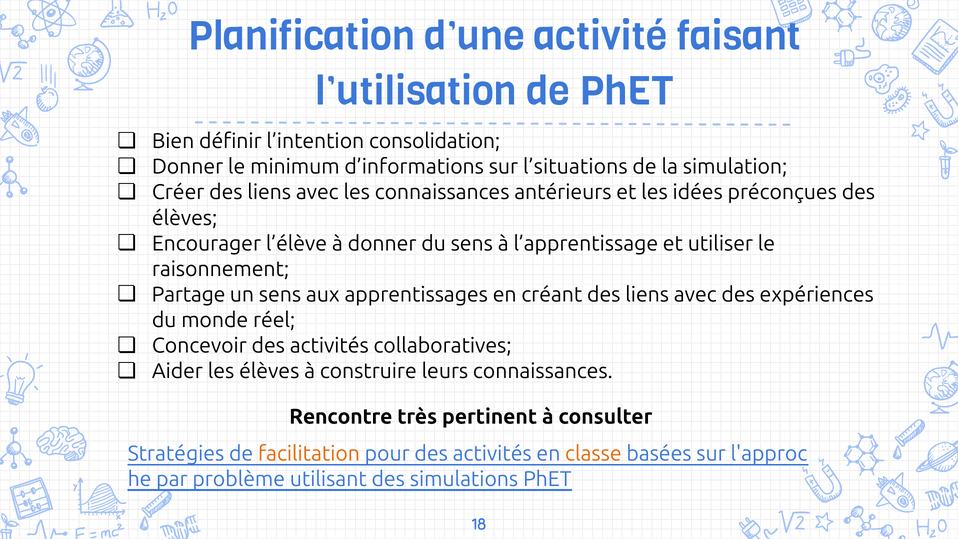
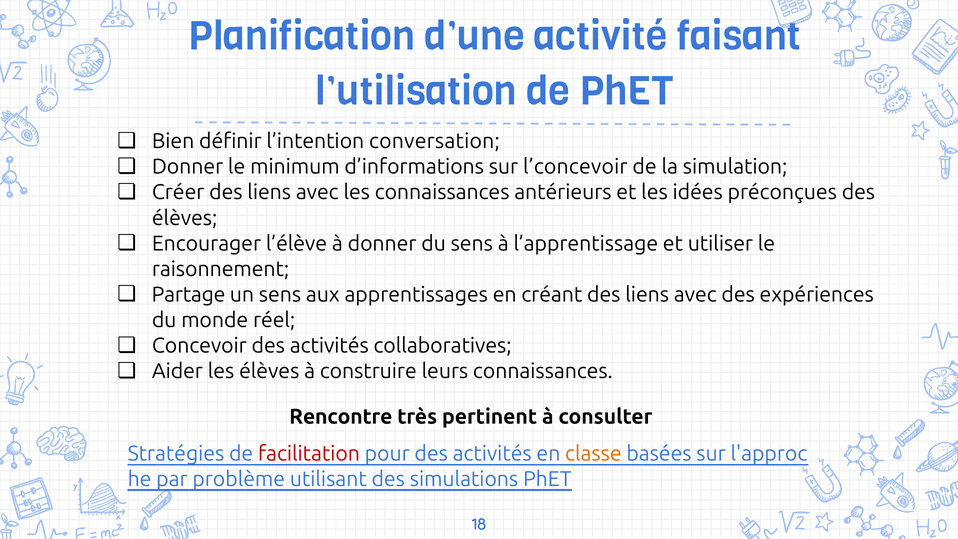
consolidation: consolidation -> conversation (434, 141)
l’situations: l’situations -> l’concevoir (575, 167)
facilitation colour: orange -> red (309, 454)
